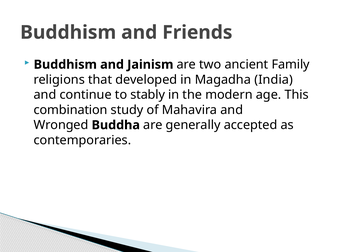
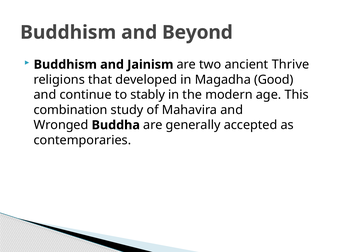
Friends: Friends -> Beyond (197, 33)
Family: Family -> Thrive (291, 65)
India: India -> Good (274, 80)
